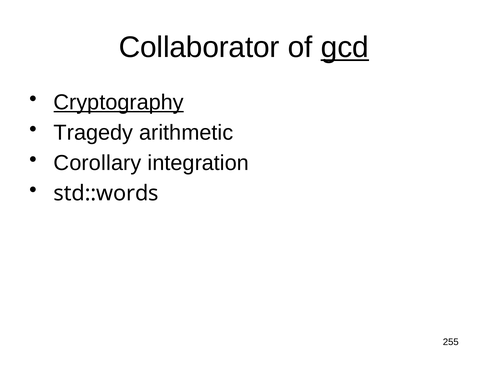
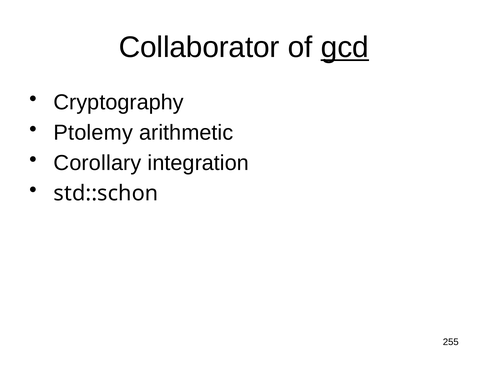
Cryptography underline: present -> none (119, 102)
Tragedy: Tragedy -> Ptolemy (93, 133)
std::words: std::words -> std::schon (106, 193)
